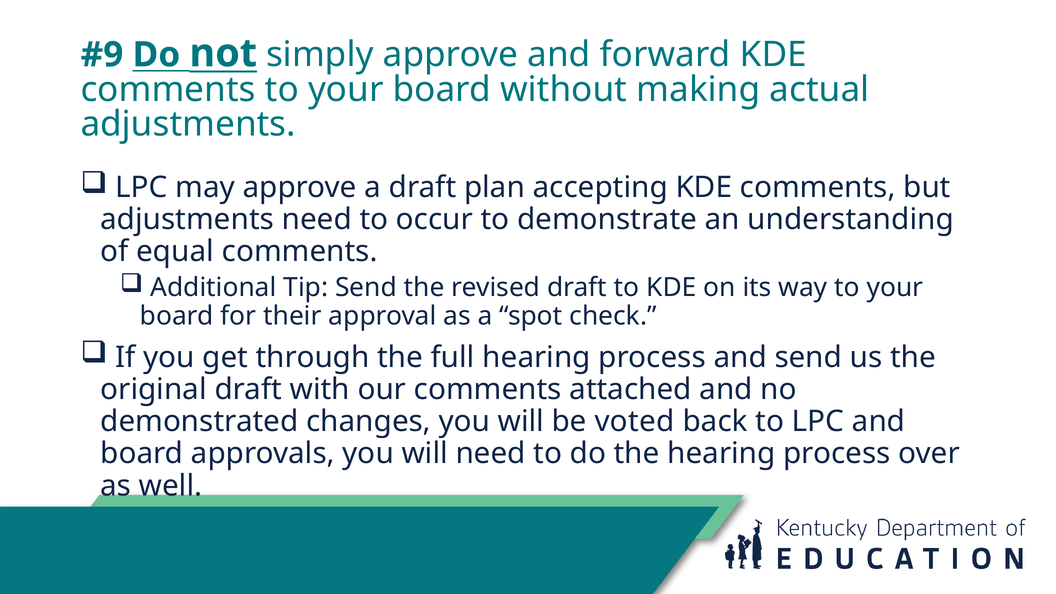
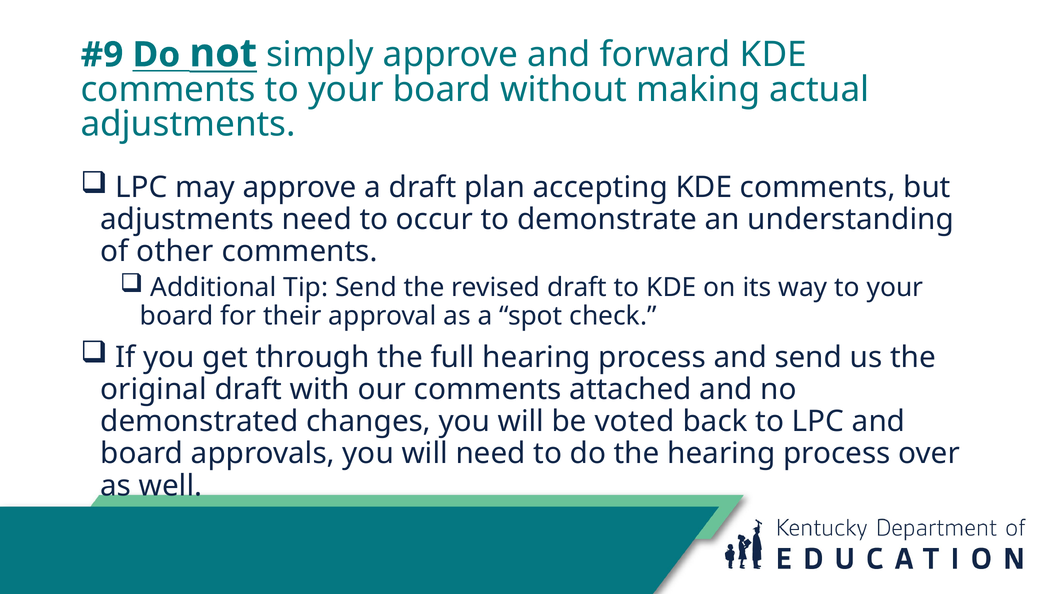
equal: equal -> other (175, 252)
